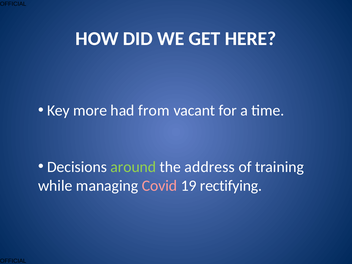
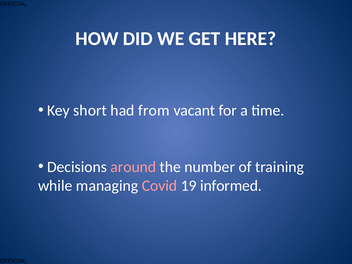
more: more -> short (90, 111)
around colour: light green -> pink (133, 167)
address: address -> number (210, 167)
rectifying: rectifying -> informed (231, 186)
